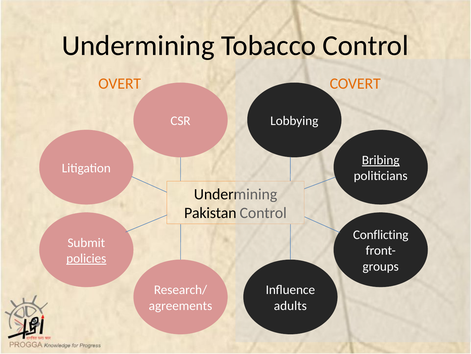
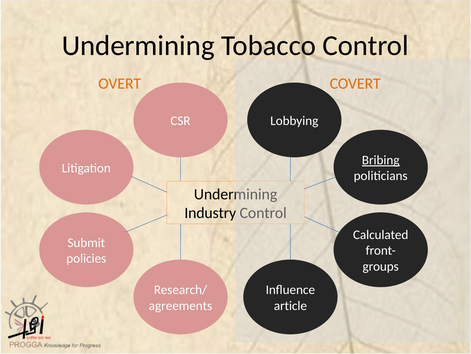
Pakistan: Pakistan -> Industry (210, 213)
Conflicting: Conflicting -> Calculated (381, 234)
policies underline: present -> none (86, 258)
adults: adults -> article (290, 305)
